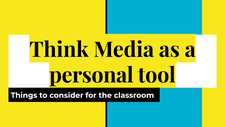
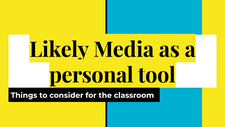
Think: Think -> Likely (59, 50)
